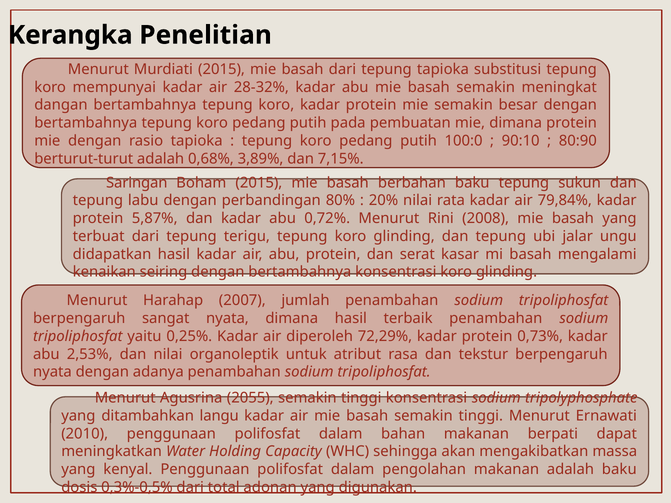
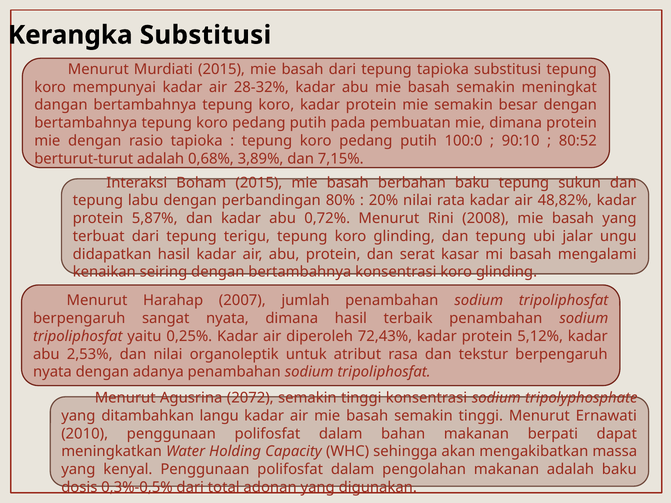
Kerangka Penelitian: Penelitian -> Substitusi (205, 35)
80:90: 80:90 -> 80:52 (578, 141)
Saringan: Saringan -> Interaksi (137, 183)
79,84%: 79,84% -> 48,82% (565, 201)
72,29%: 72,29% -> 72,43% (385, 337)
0,73%: 0,73% -> 5,12% (540, 337)
2055: 2055 -> 2072 (250, 398)
